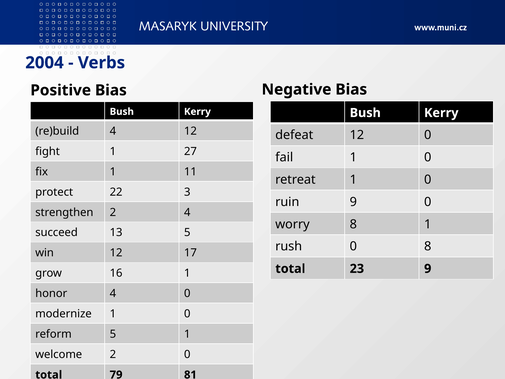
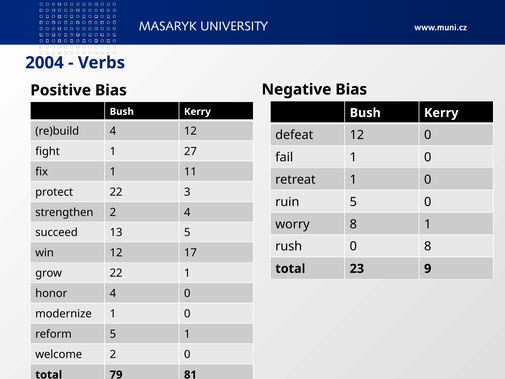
ruin 9: 9 -> 5 (353, 202)
grow 16: 16 -> 22 (116, 273)
